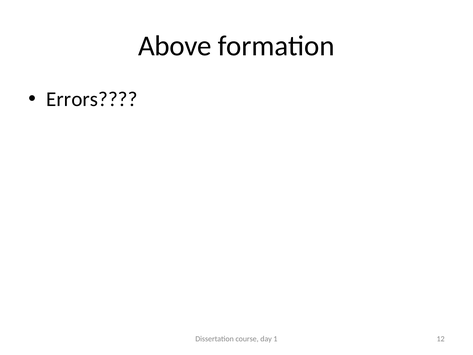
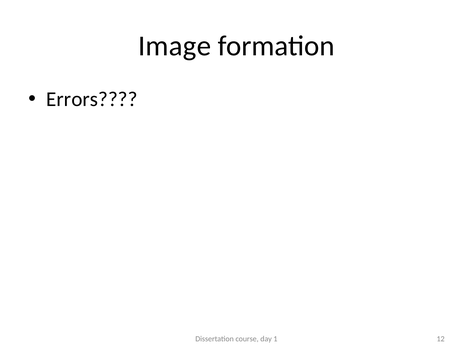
Above: Above -> Image (175, 46)
